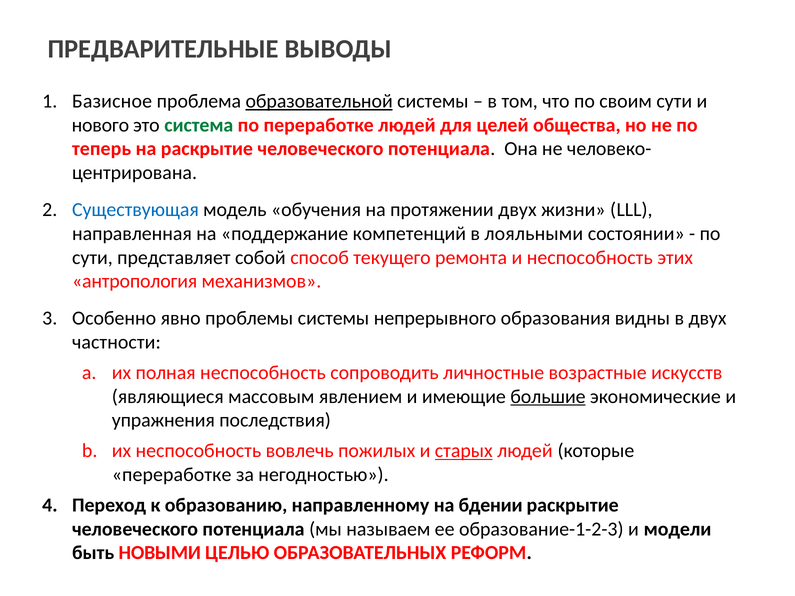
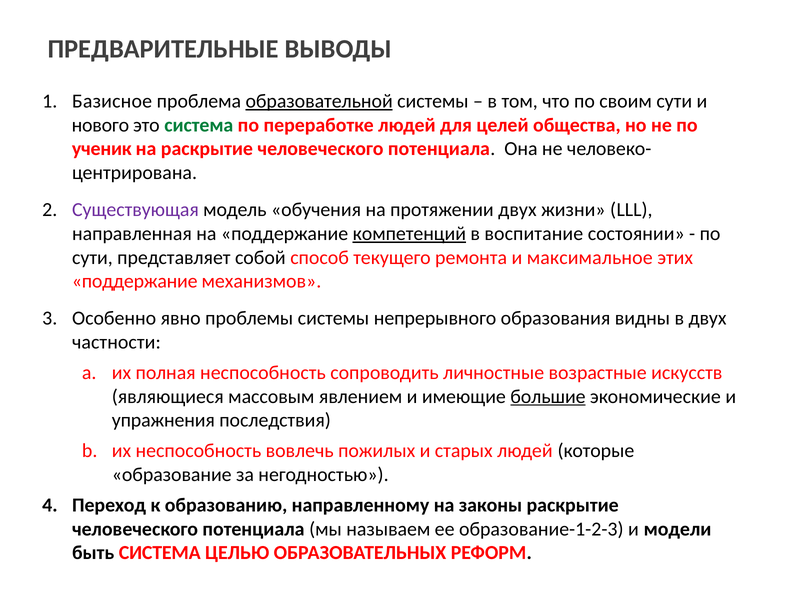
теперь: теперь -> ученик (102, 149)
Существующая colour: blue -> purple (135, 210)
компетенций underline: none -> present (409, 234)
лояльными: лояльными -> воспитание (534, 234)
и неспособность: неспособность -> максимальное (590, 258)
антропология: антропология -> поддержание (135, 281)
старых underline: present -> none (464, 451)
переработке: переработке -> образование (172, 475)
бдении: бдении -> законы (491, 505)
быть НОВЫМИ: НОВЫМИ -> СИСТЕМА (160, 553)
